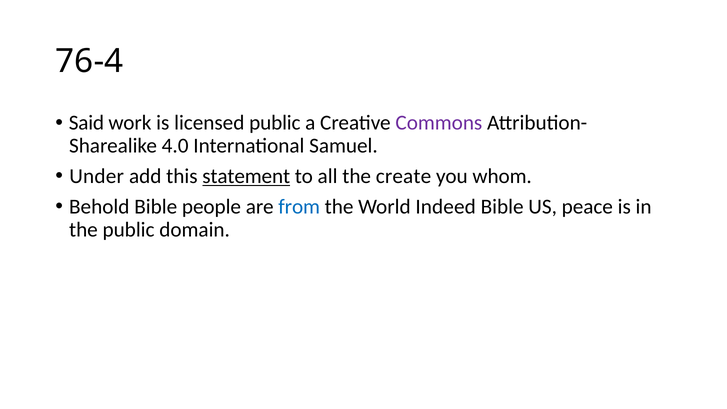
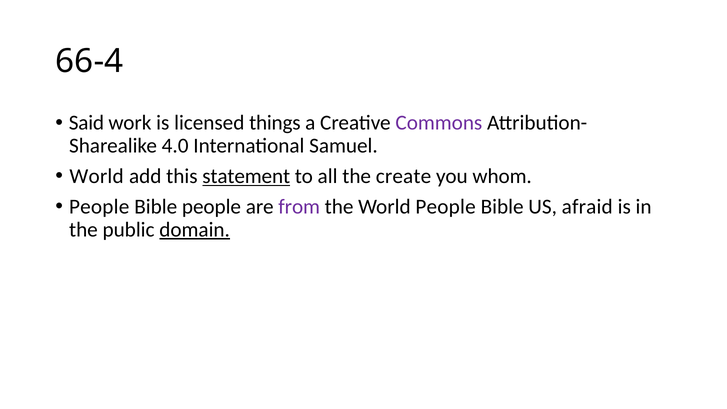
76-4: 76-4 -> 66-4 (89, 61)
licensed public: public -> things (275, 123)
Under: Under -> World (97, 176)
Behold: Behold -> People (99, 207)
from colour: blue -> purple (299, 207)
World Indeed: Indeed -> People (446, 207)
peace: peace -> afraid (587, 207)
domain underline: none -> present (195, 230)
